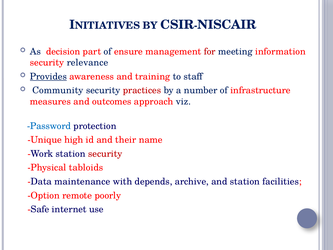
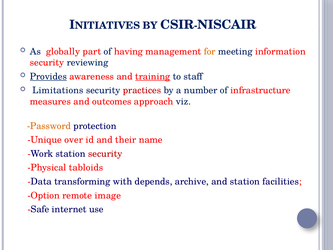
decision: decision -> globally (63, 51)
ensure: ensure -> having (128, 51)
for colour: red -> orange (210, 51)
relevance: relevance -> reviewing (88, 63)
training underline: none -> present (153, 76)
Community: Community -> Limitations (58, 90)
Password colour: blue -> orange (49, 126)
high: high -> over (74, 140)
maintenance: maintenance -> transforming (82, 181)
poorly: poorly -> image (108, 195)
